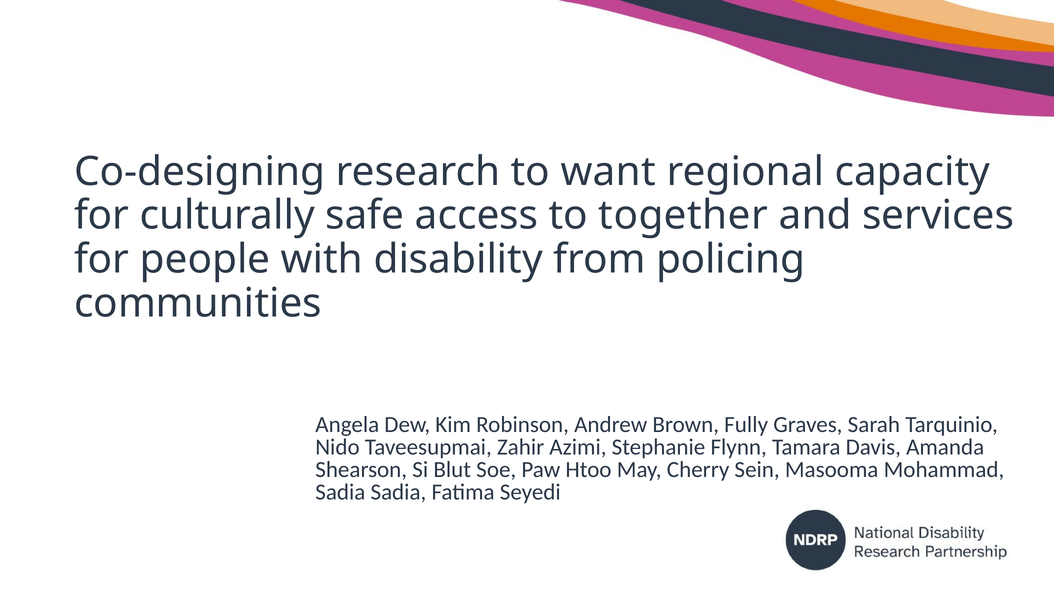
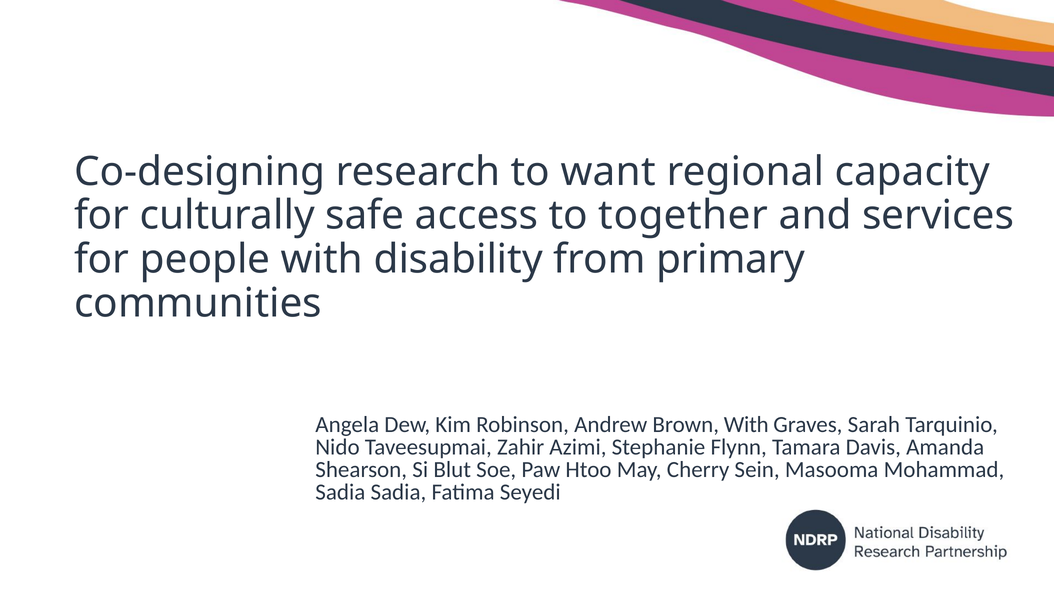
policing: policing -> primary (731, 259)
Brown Fully: Fully -> With (746, 425)
